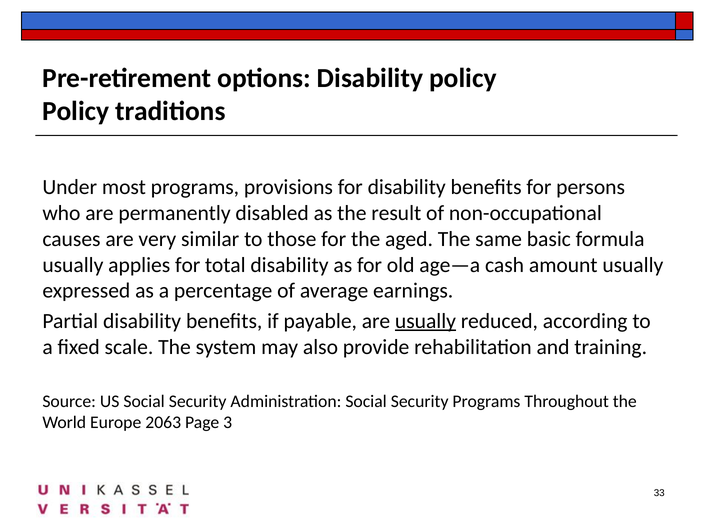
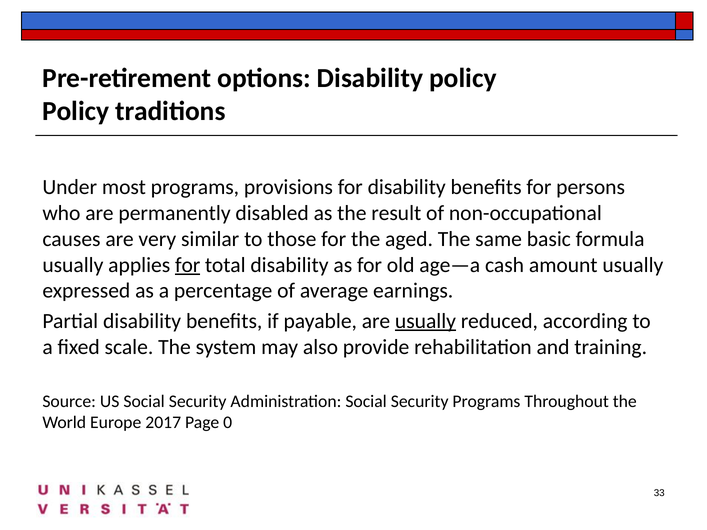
for underline: none -> present (188, 265)
2063: 2063 -> 2017 (163, 423)
3: 3 -> 0 (228, 423)
